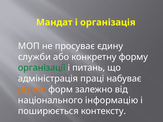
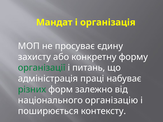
служби: служби -> захисту (34, 57)
різних colour: orange -> green (32, 90)
інформацію: інформацію -> організацію (112, 100)
